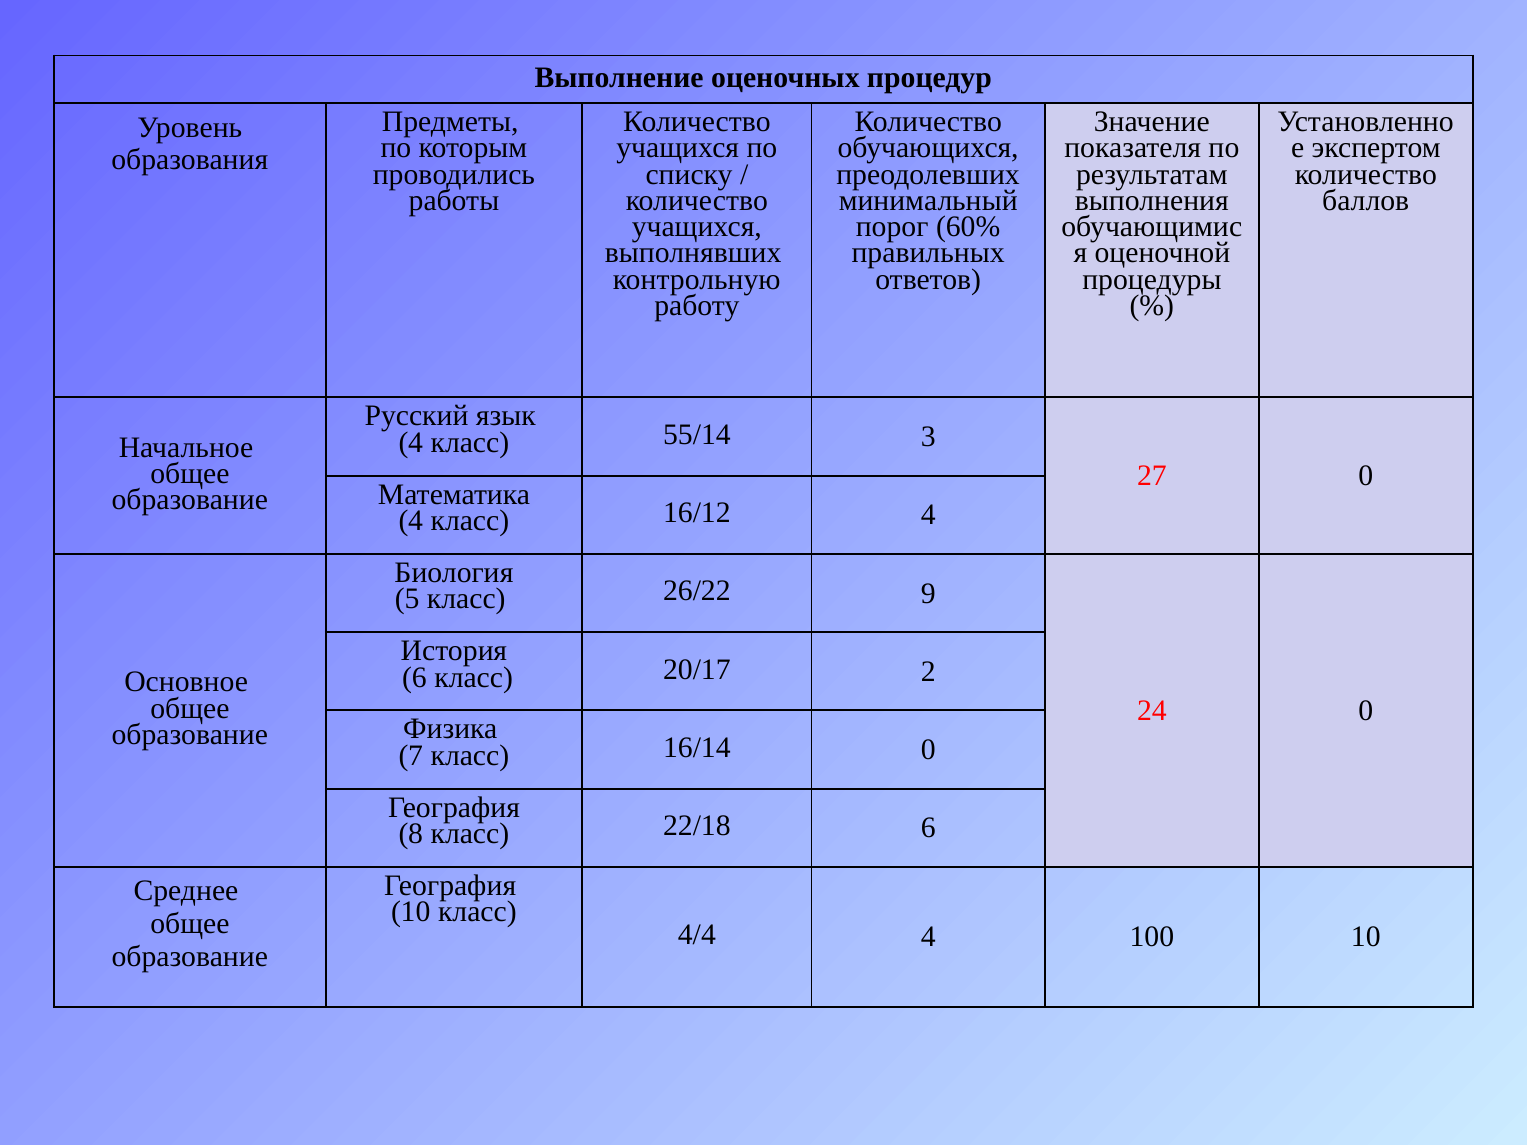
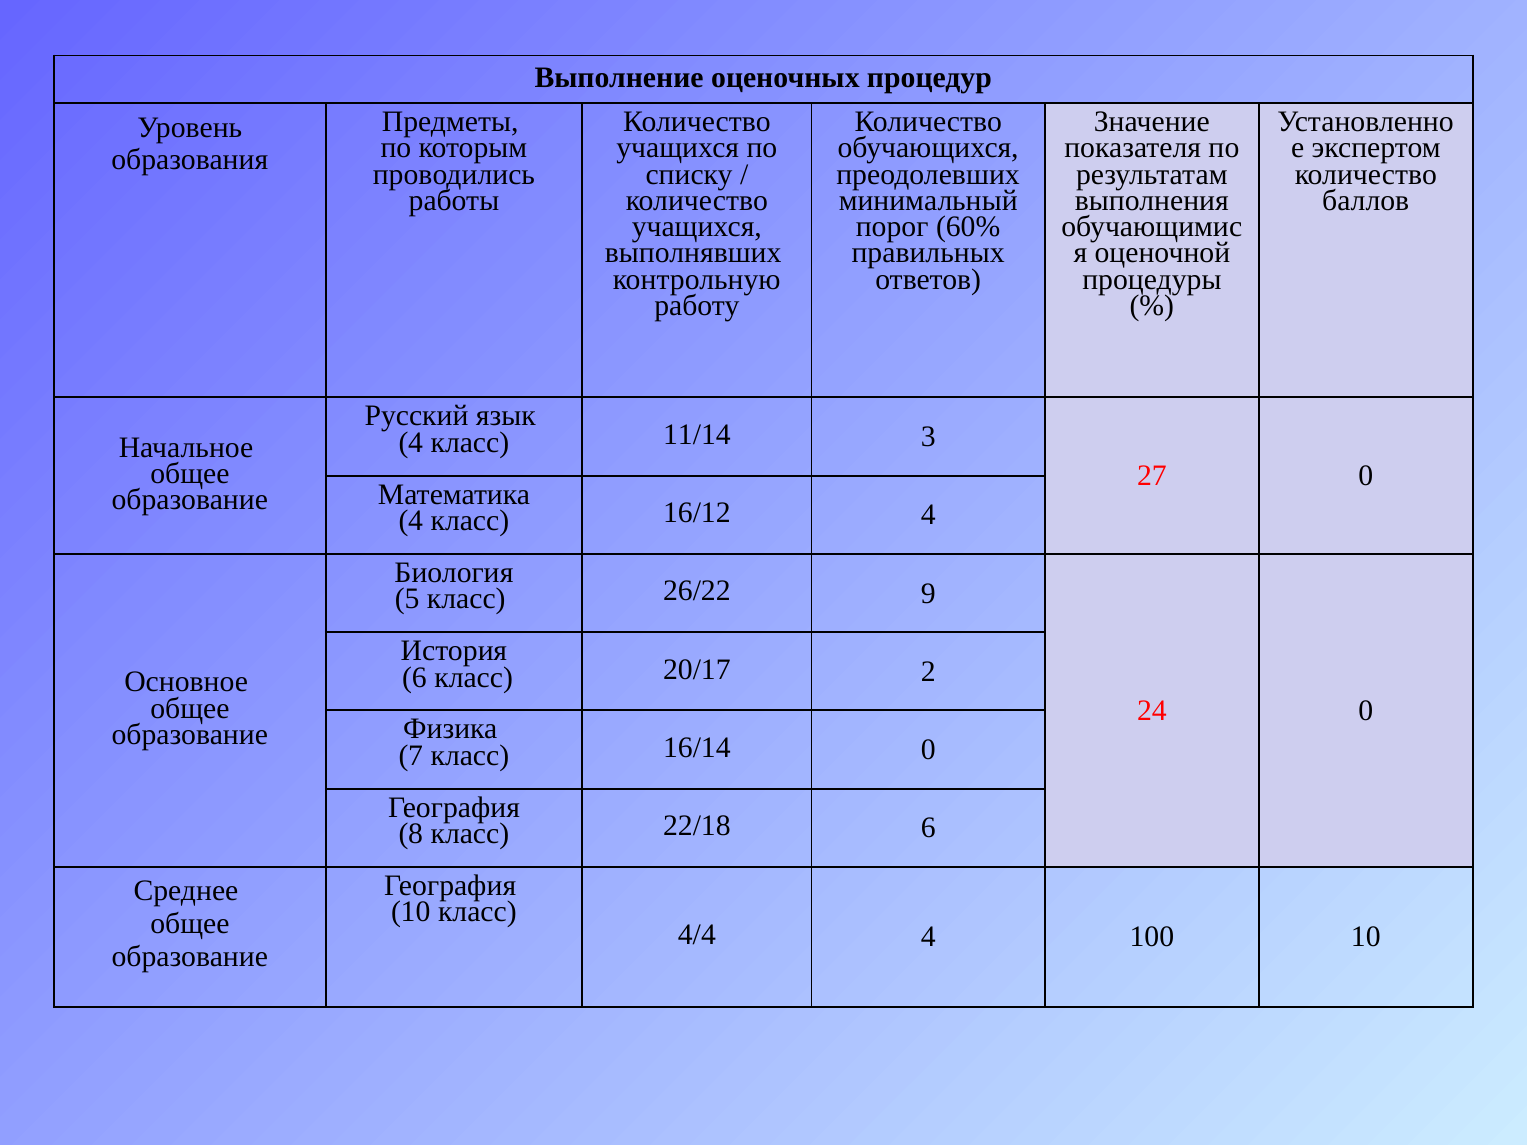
55/14: 55/14 -> 11/14 (697, 435)
